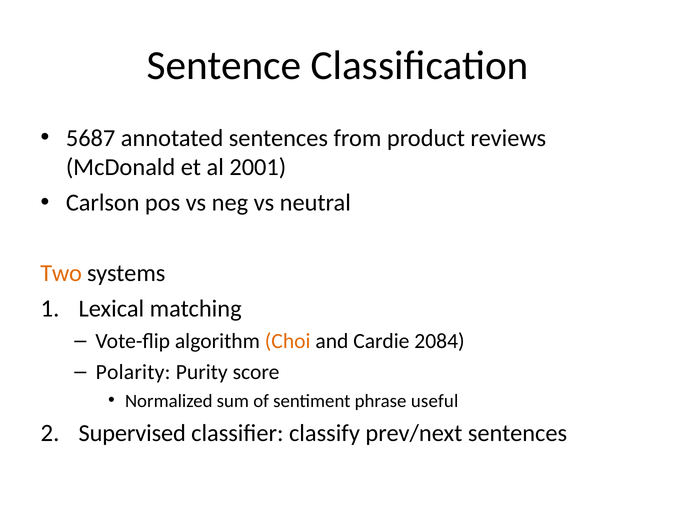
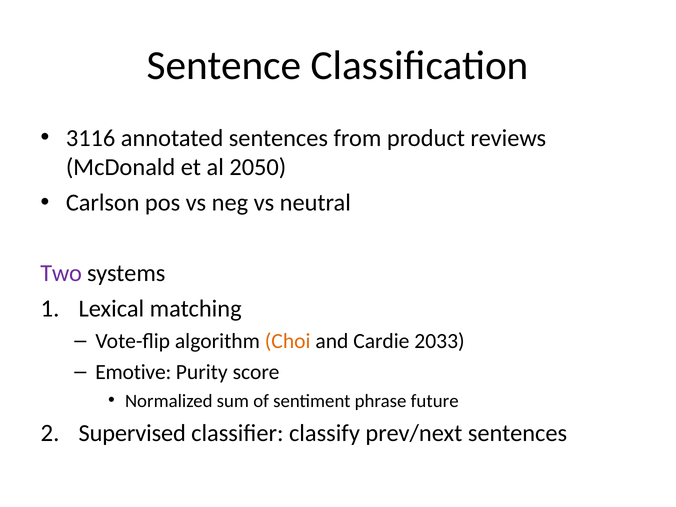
5687: 5687 -> 3116 (91, 138)
2001: 2001 -> 2050 (258, 167)
Two colour: orange -> purple (61, 273)
2084: 2084 -> 2033 (439, 341)
Polarity: Polarity -> Emotive (133, 372)
useful: useful -> future (435, 401)
